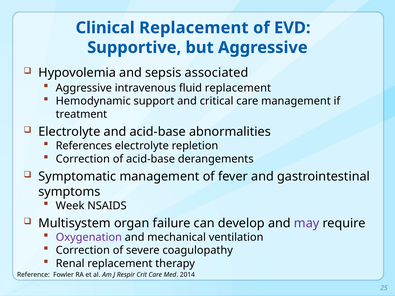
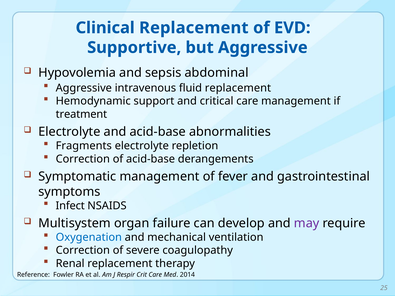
associated: associated -> abdominal (217, 73)
References: References -> Fragments (84, 146)
Week: Week -> Infect (70, 206)
Oxygenation colour: purple -> blue (89, 237)
